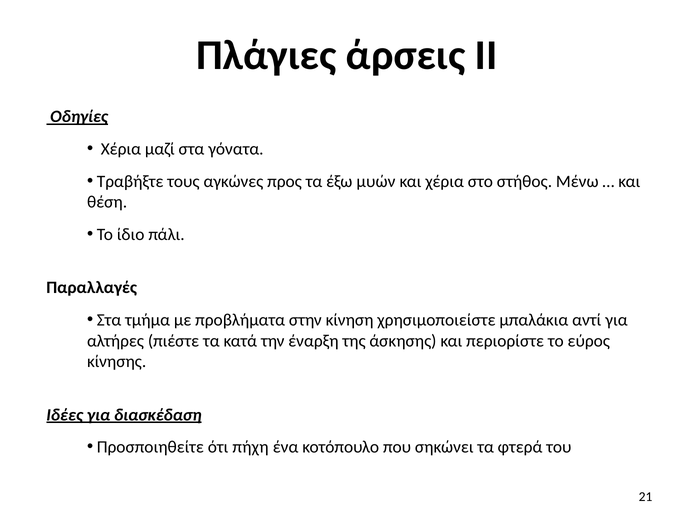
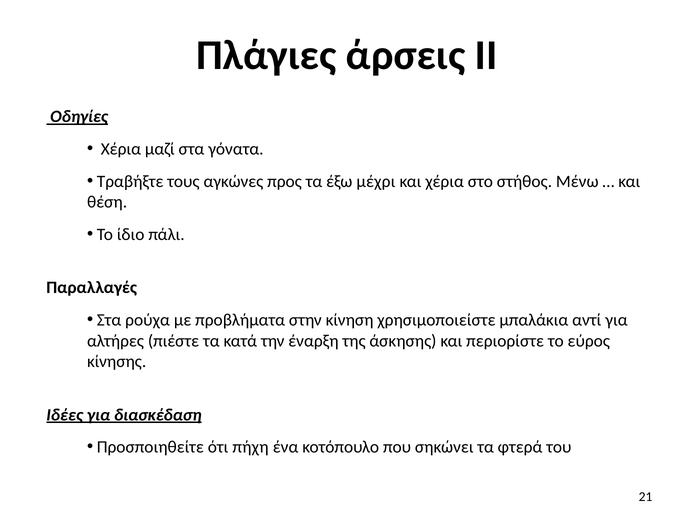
μυών: μυών -> μέχρι (376, 182)
τμήμα: τμήμα -> ρούχα (148, 320)
